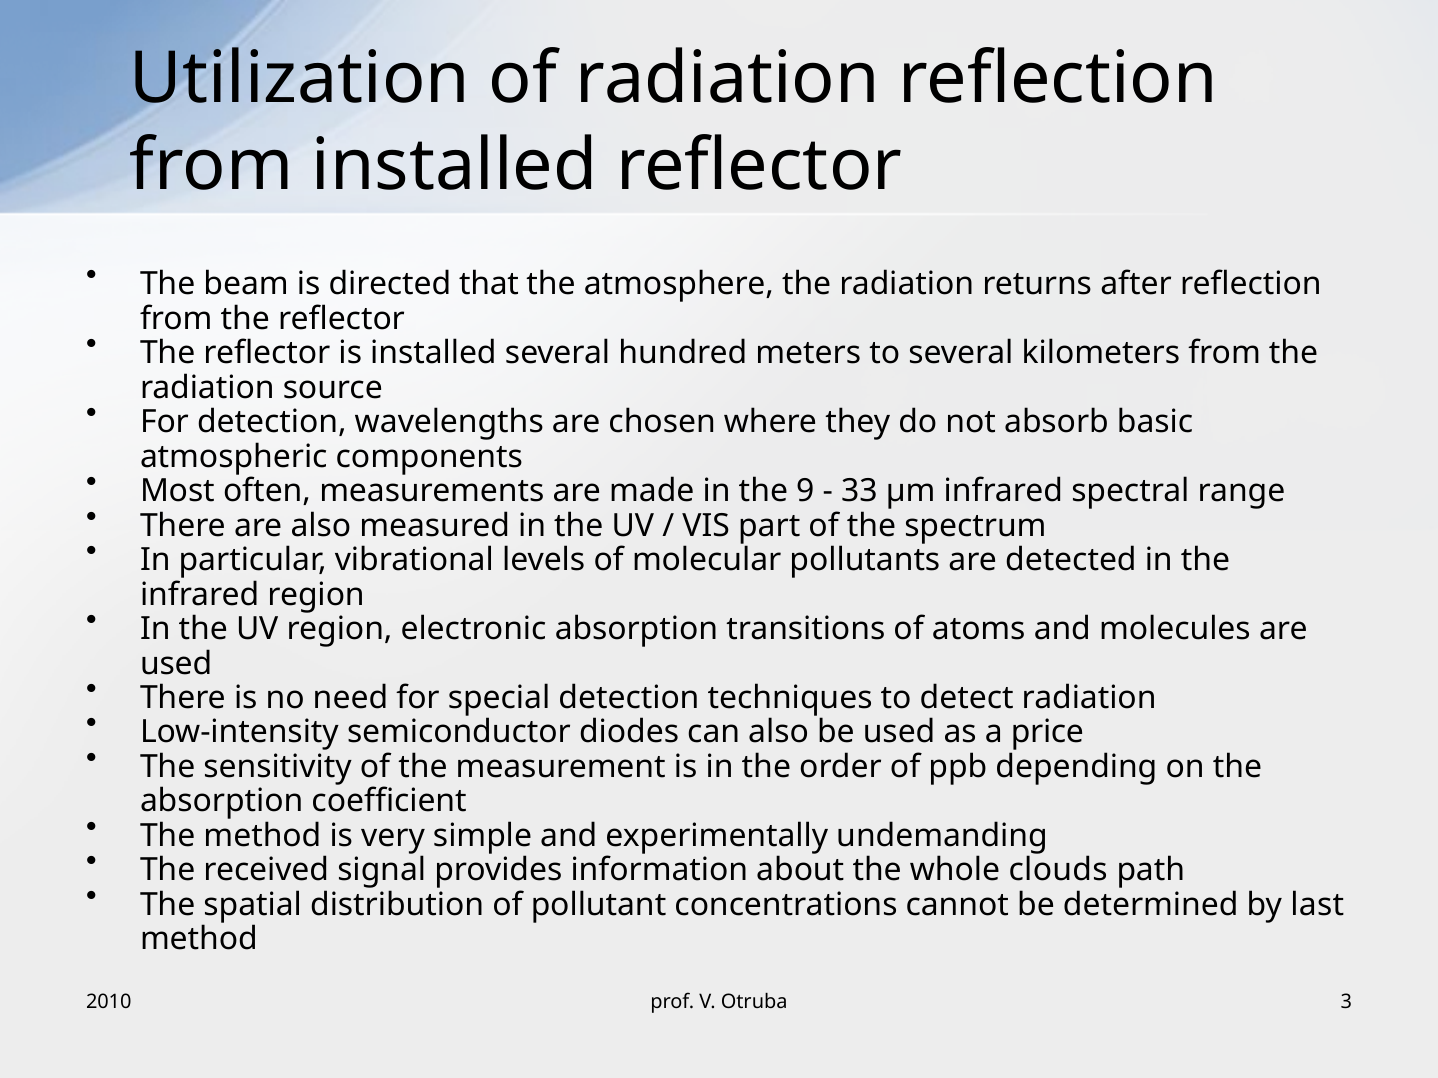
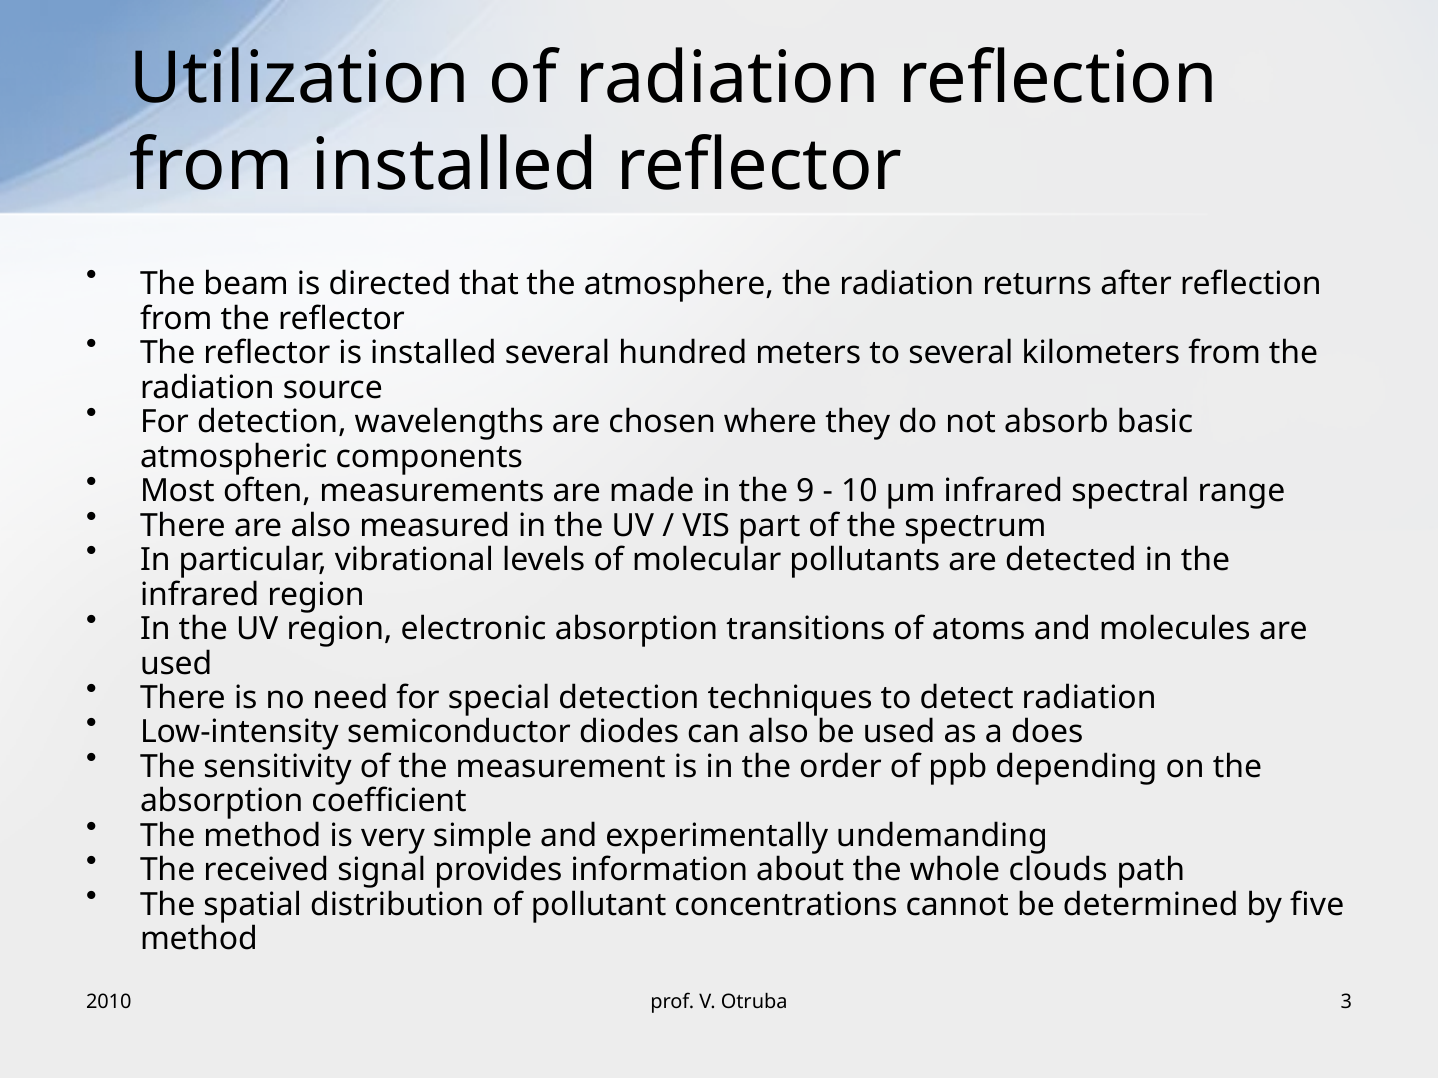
33: 33 -> 10 (859, 491)
price: price -> does (1047, 733)
last: last -> five (1317, 905)
